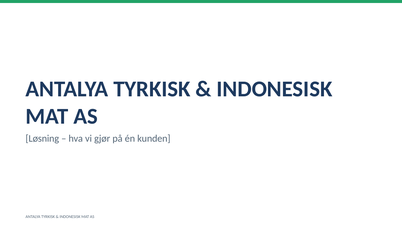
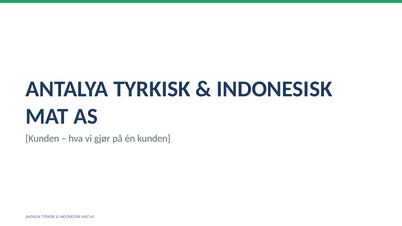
Løsning: Løsning -> Kunden (42, 138)
